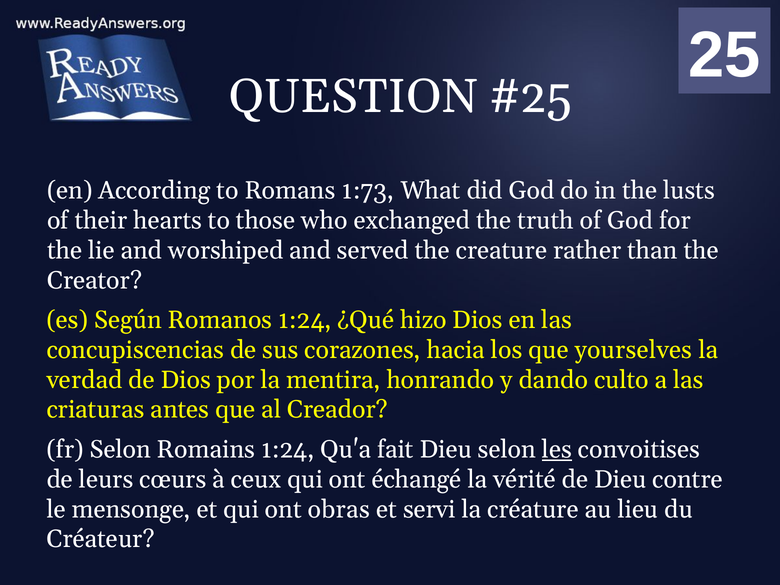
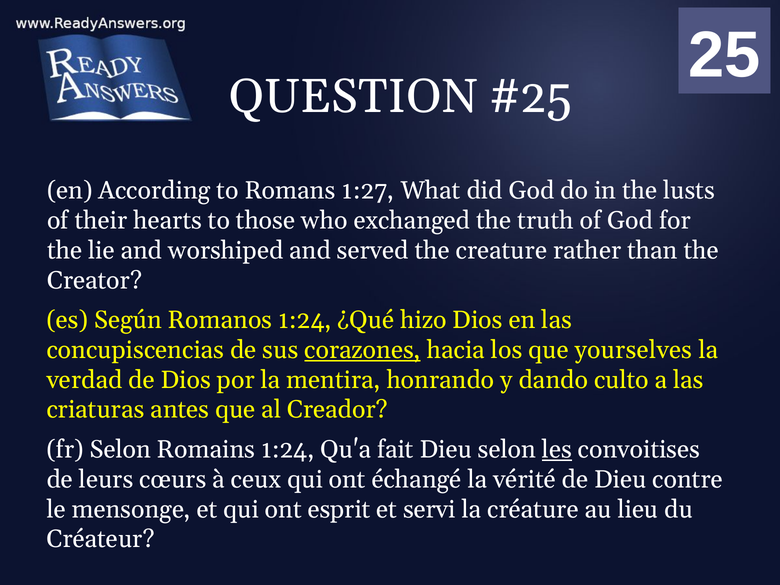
1:73: 1:73 -> 1:27 (368, 191)
corazones underline: none -> present (362, 350)
obras: obras -> esprit (339, 509)
